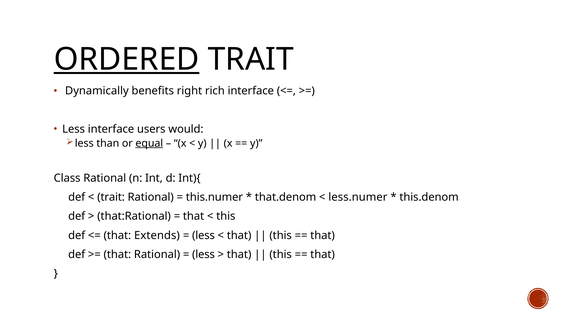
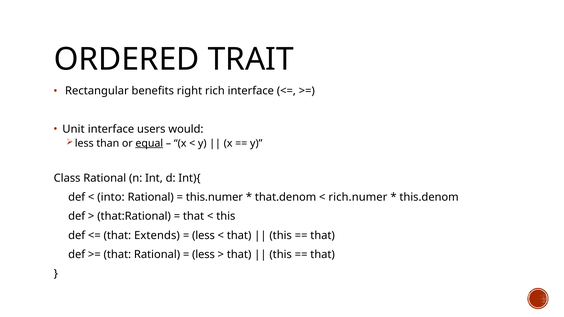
ORDERED underline: present -> none (127, 59)
Dynamically: Dynamically -> Rectangular (97, 91)
Less: Less -> Unit (74, 129)
trait: trait -> into (111, 197)
less.numer: less.numer -> rich.numer (358, 197)
